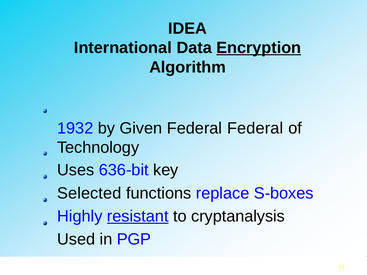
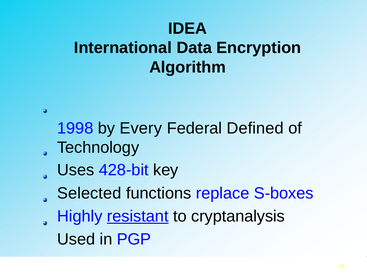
Encryption underline: present -> none (259, 48)
1932: 1932 -> 1998 (75, 128)
Given: Given -> Every (141, 128)
Federal Federal: Federal -> Defined (255, 128)
636-bit: 636-bit -> 428-bit (124, 170)
